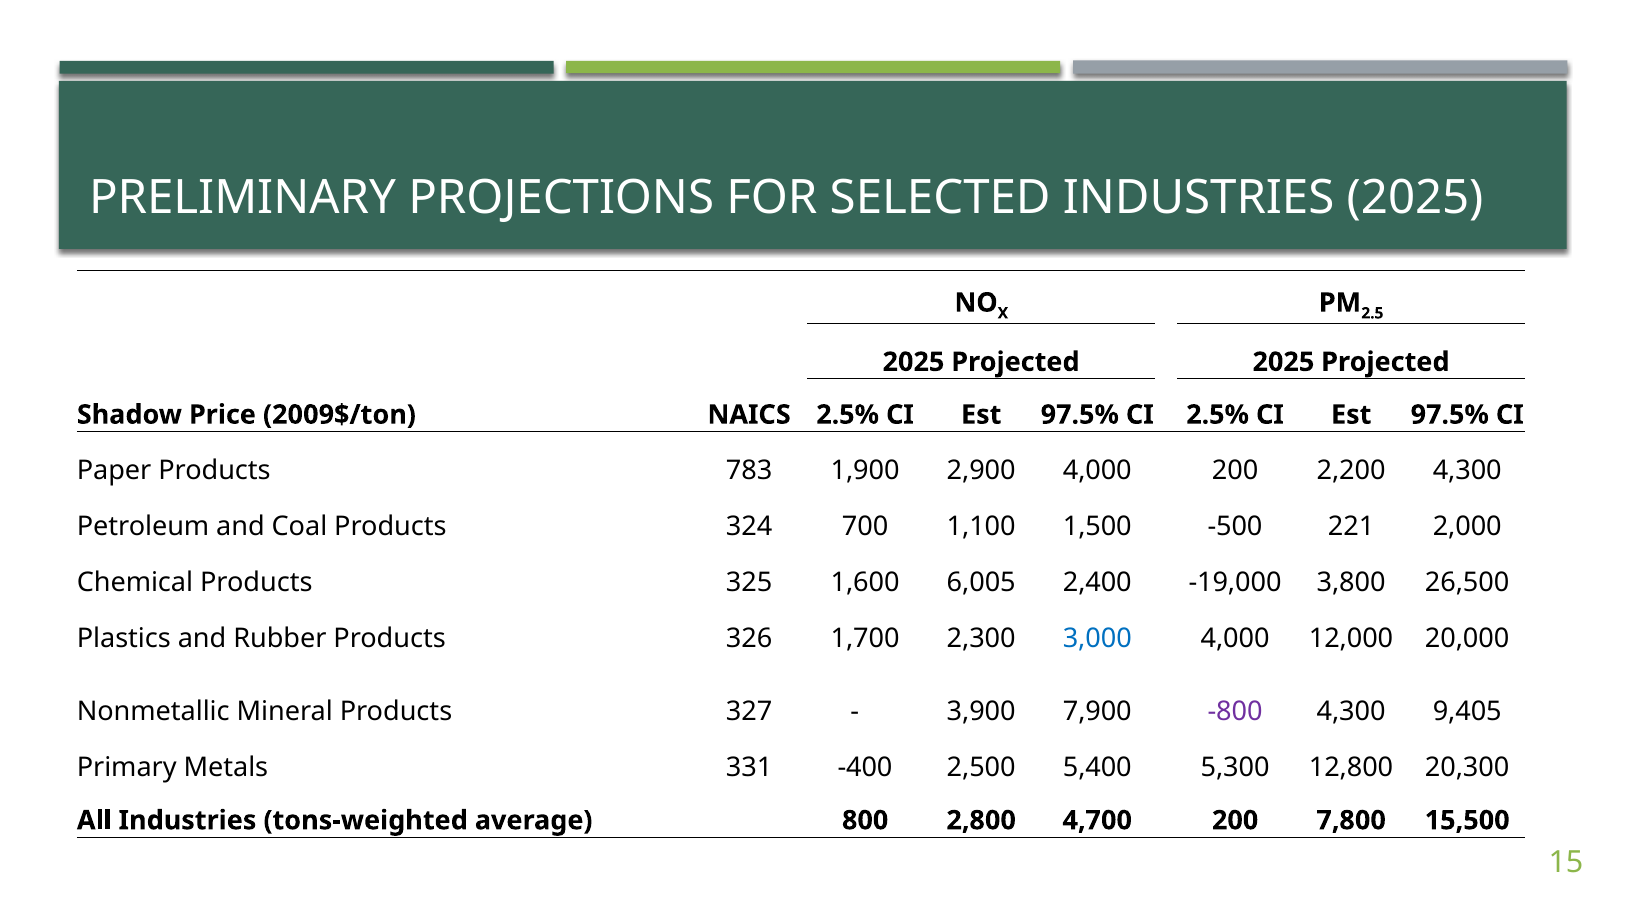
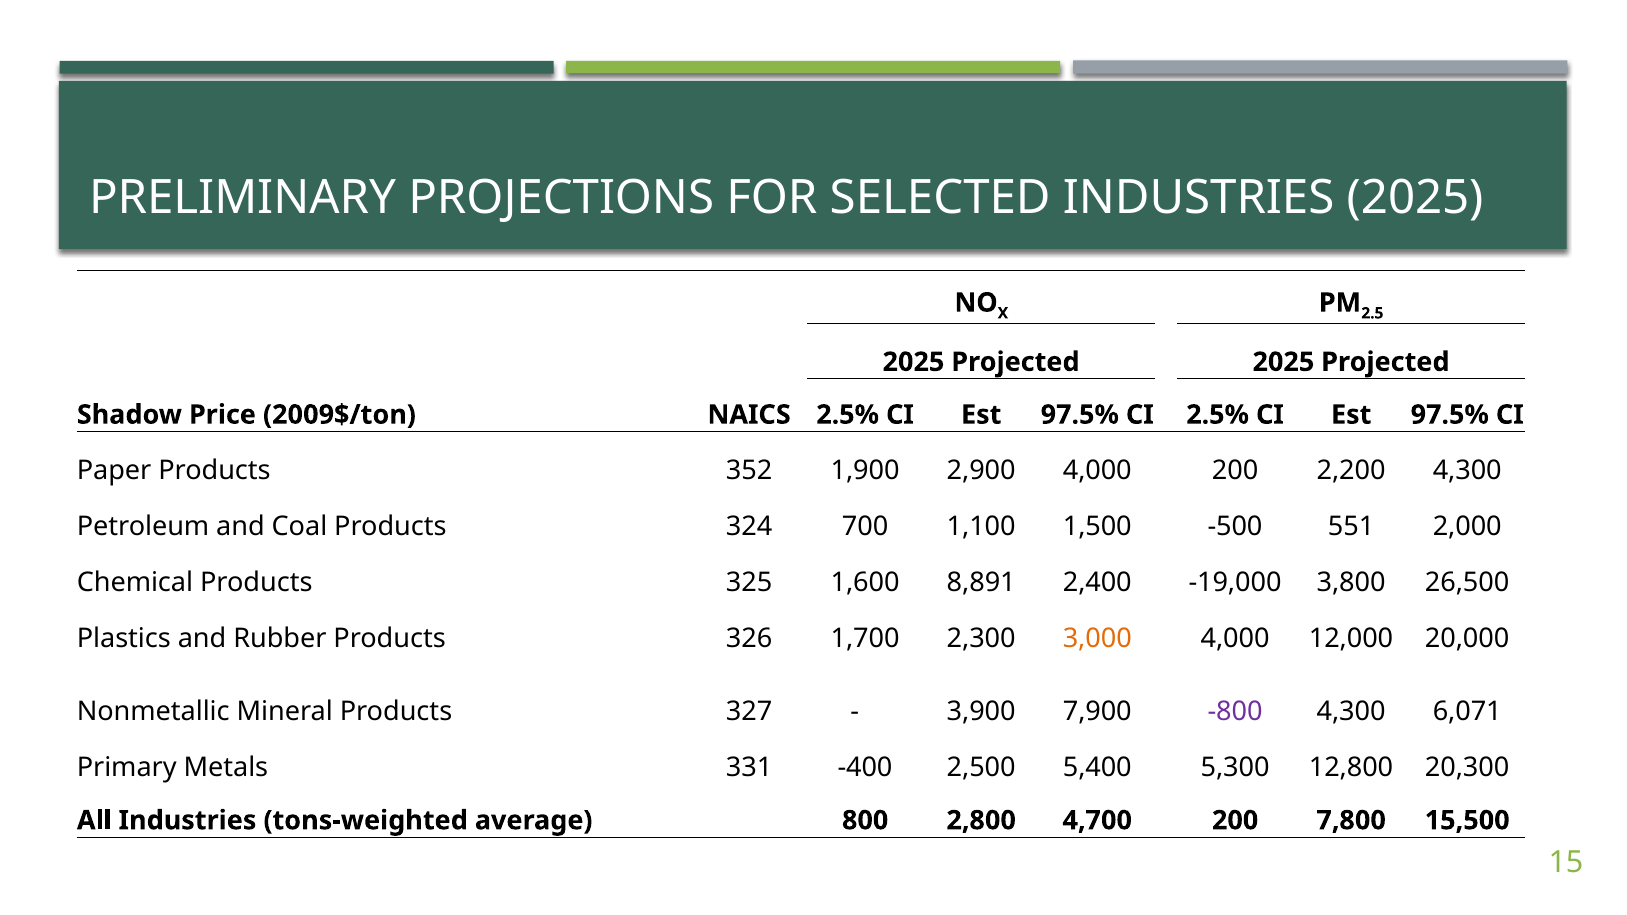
783: 783 -> 352 (749, 471)
221: 221 -> 551 (1351, 527)
6,005: 6,005 -> 8,891 (981, 582)
3,000 colour: blue -> orange (1097, 638)
9,405: 9,405 -> 6,071 (1467, 712)
